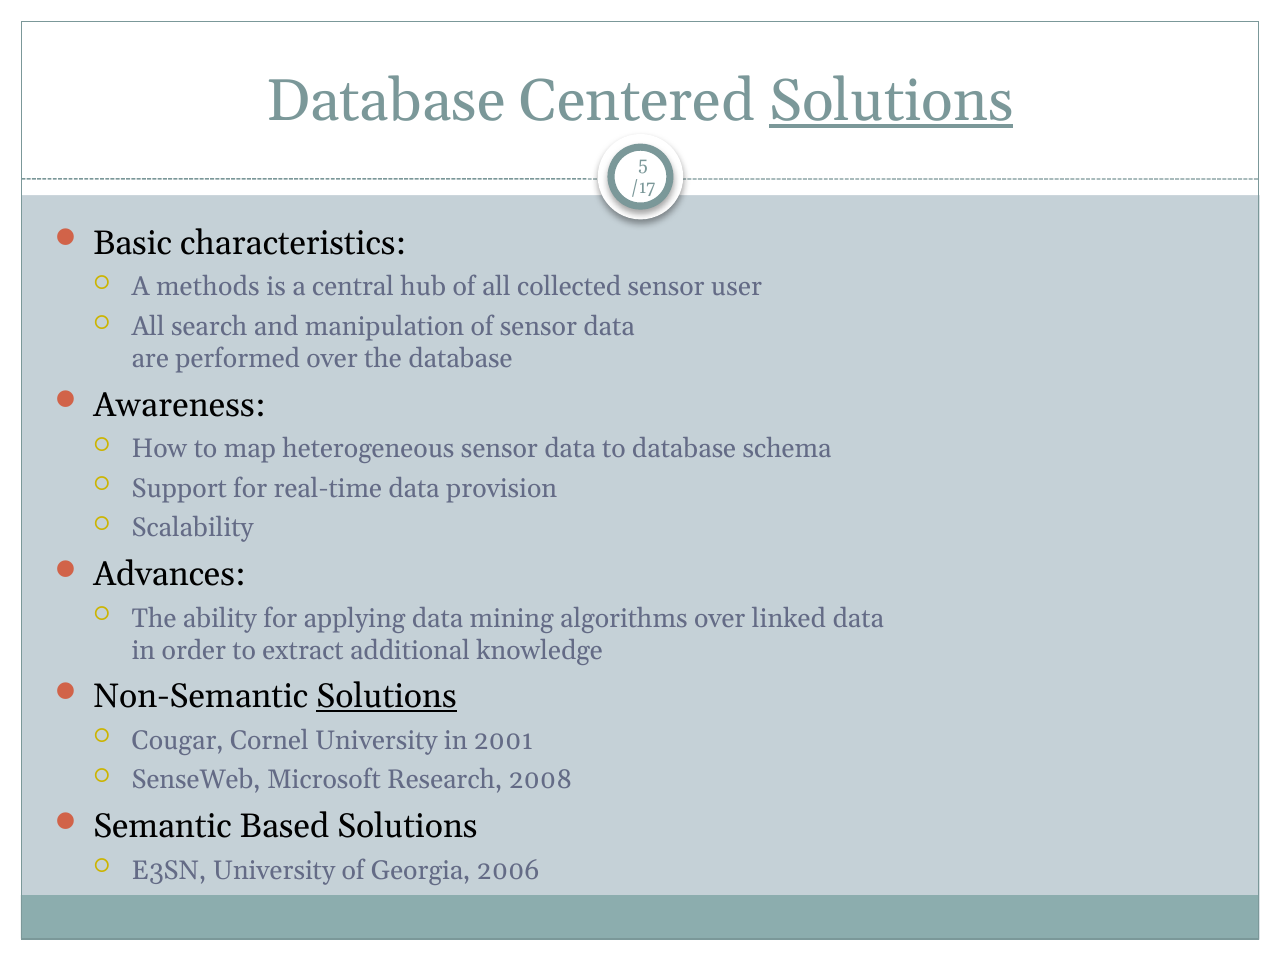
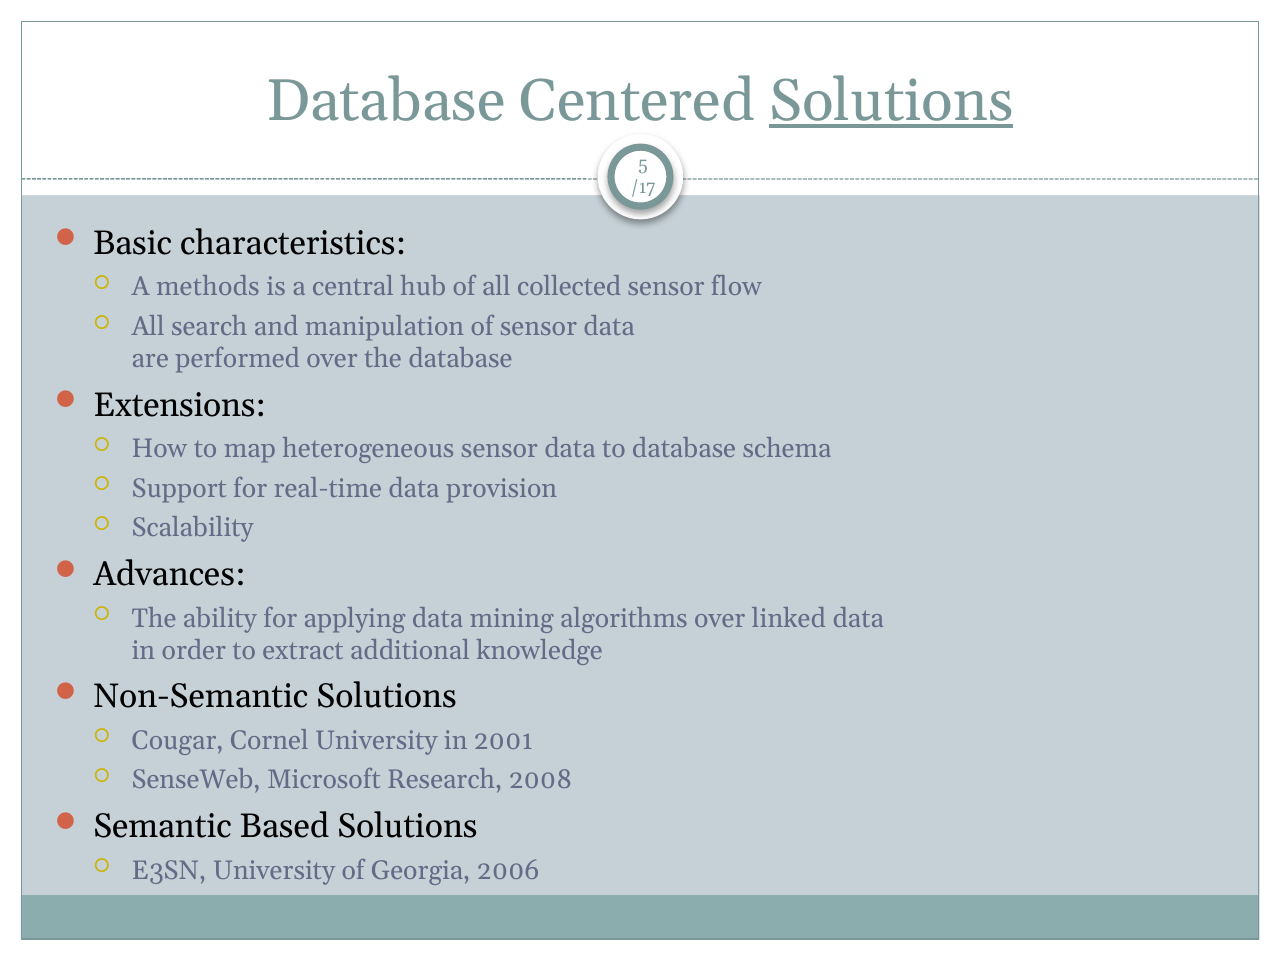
user: user -> flow (737, 286)
Awareness: Awareness -> Extensions (180, 405)
Solutions underline: present -> none (387, 697)
